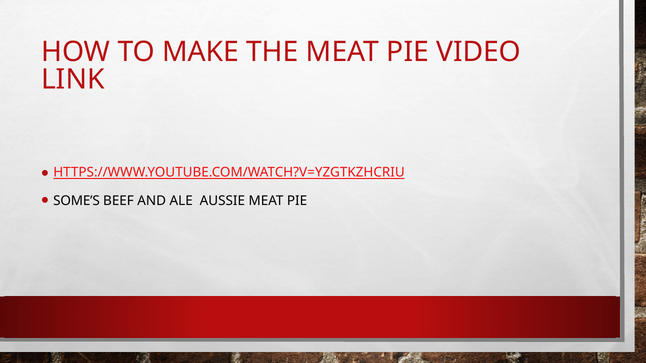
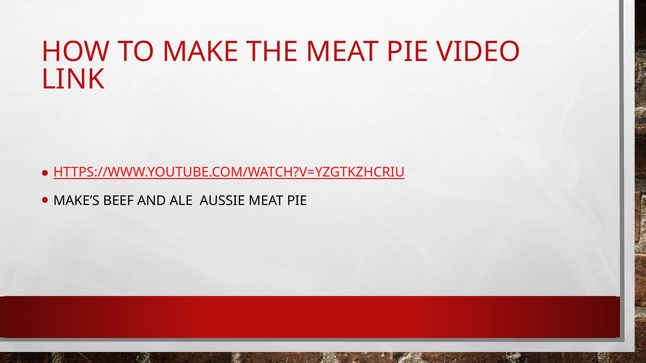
SOME’S: SOME’S -> MAKE’S (76, 201)
